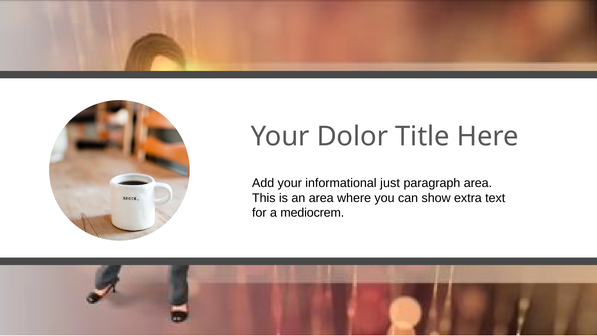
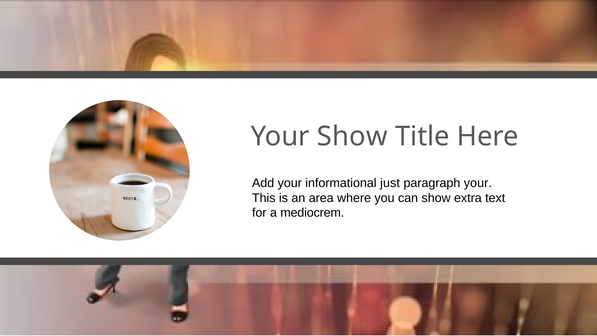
Your Dolor: Dolor -> Show (352, 137)
paragraph area: area -> your (478, 183)
